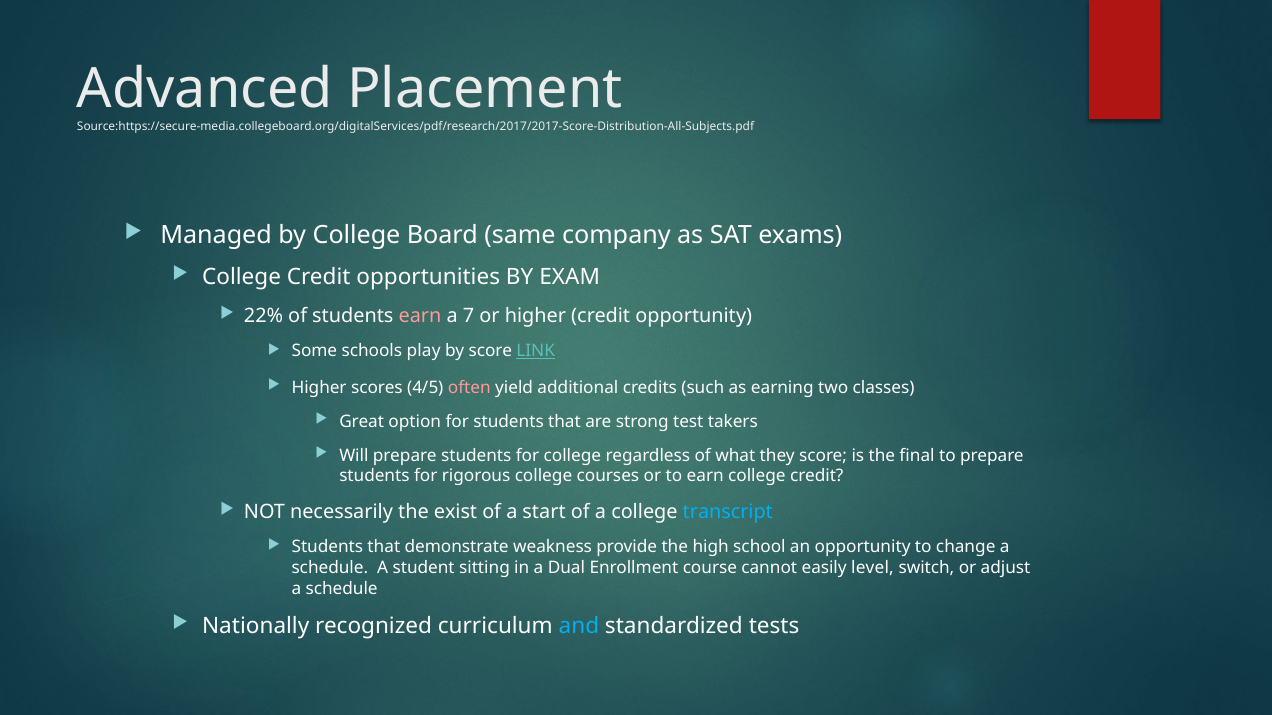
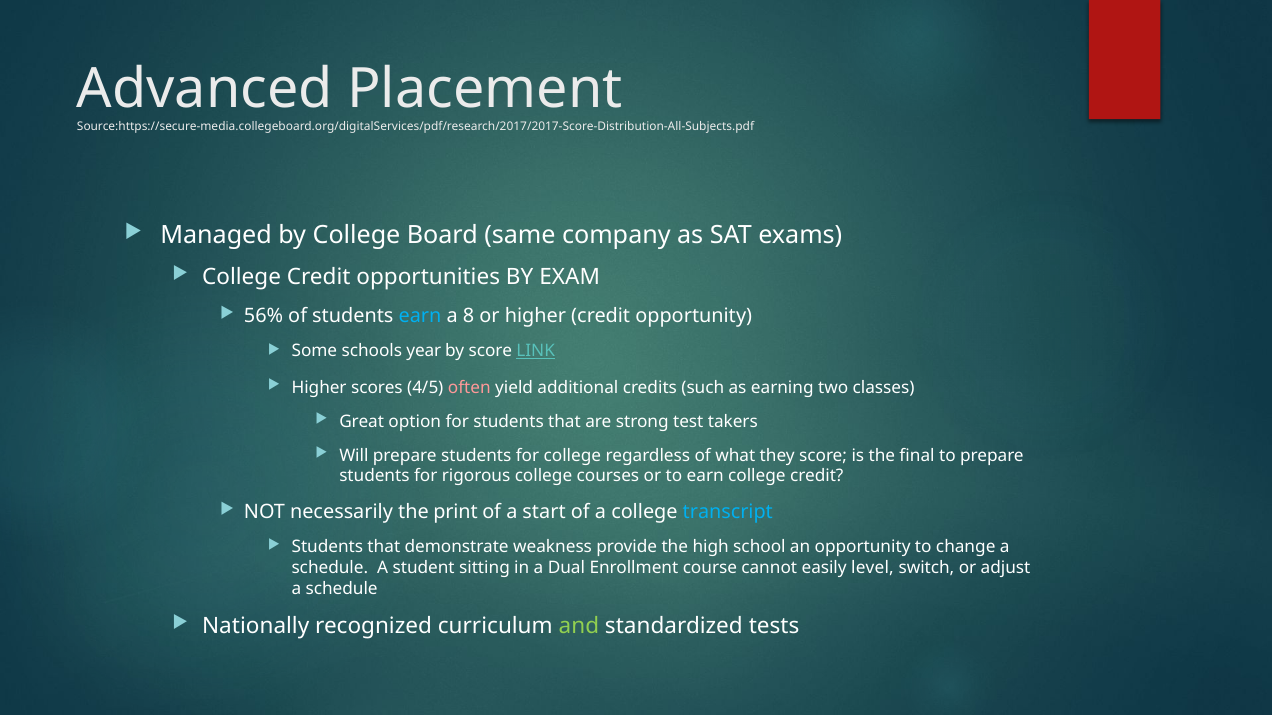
22%: 22% -> 56% (264, 316)
earn colour: pink -> light blue (420, 316)
7: 7 -> 8 (469, 316)
play: play -> year (424, 351)
exist: exist -> print (456, 512)
and colour: light blue -> light green (579, 627)
